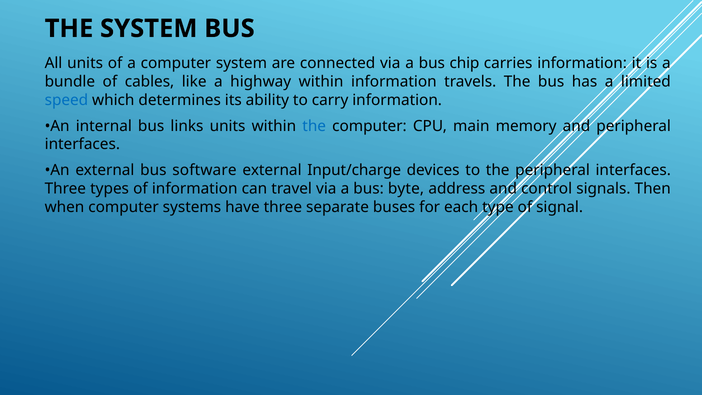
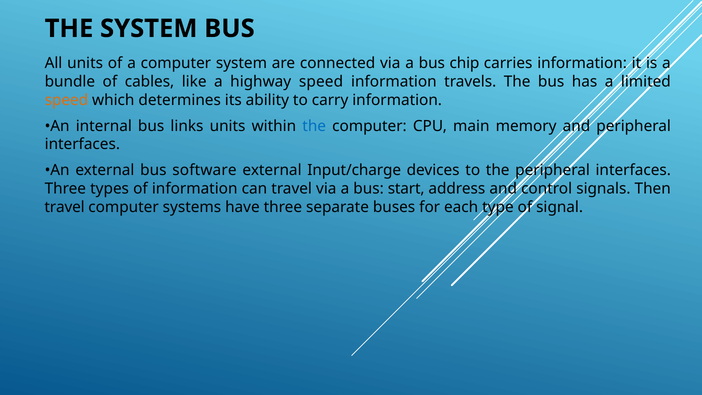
highway within: within -> speed (321, 82)
speed colour: blue -> orange (66, 100)
byte: byte -> start (406, 189)
when: when -> travel (65, 207)
